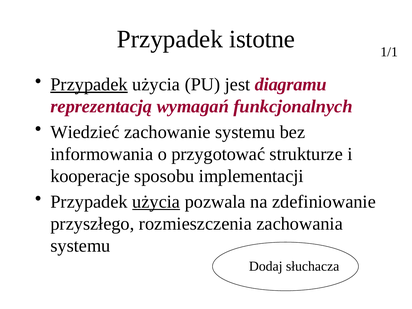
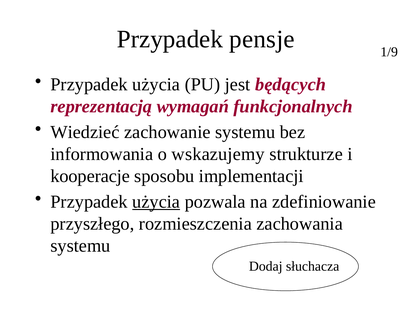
istotne: istotne -> pensje (262, 39)
1/1: 1/1 -> 1/9 (389, 52)
Przypadek underline: present -> none (89, 84)
diagramu: diagramu -> będących (291, 84)
przygotować: przygotować -> wskazujemy (218, 154)
